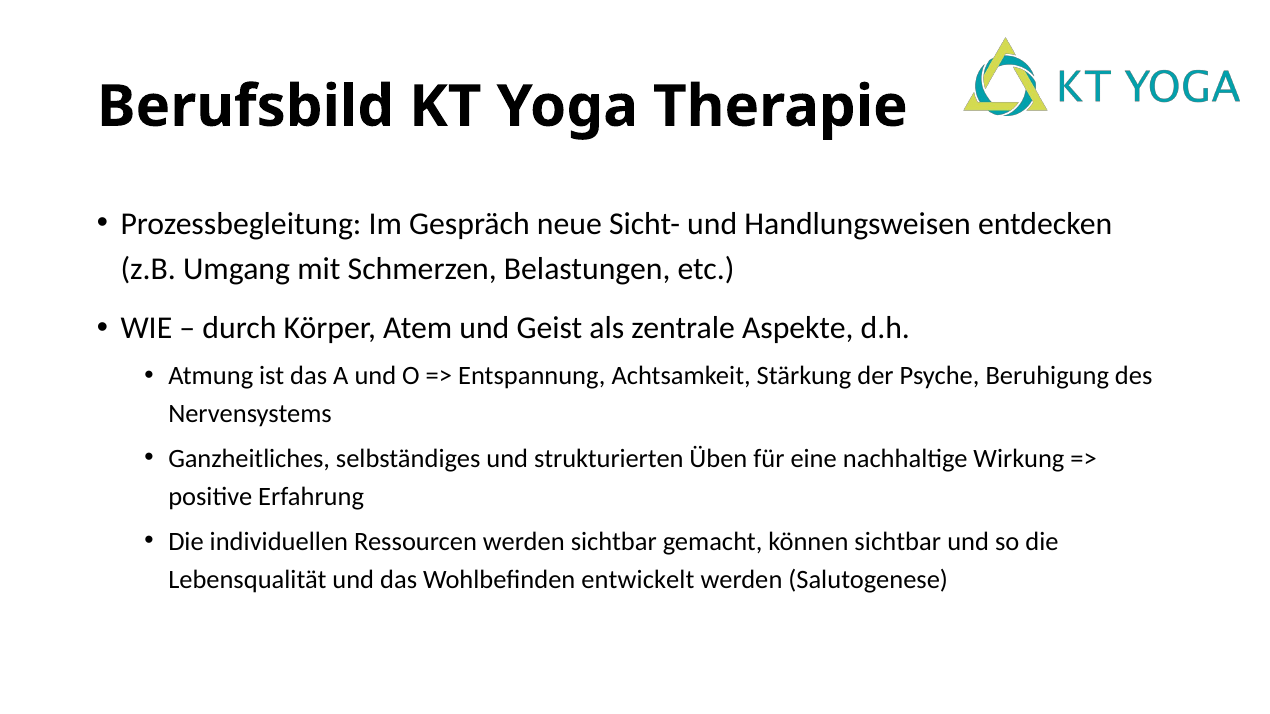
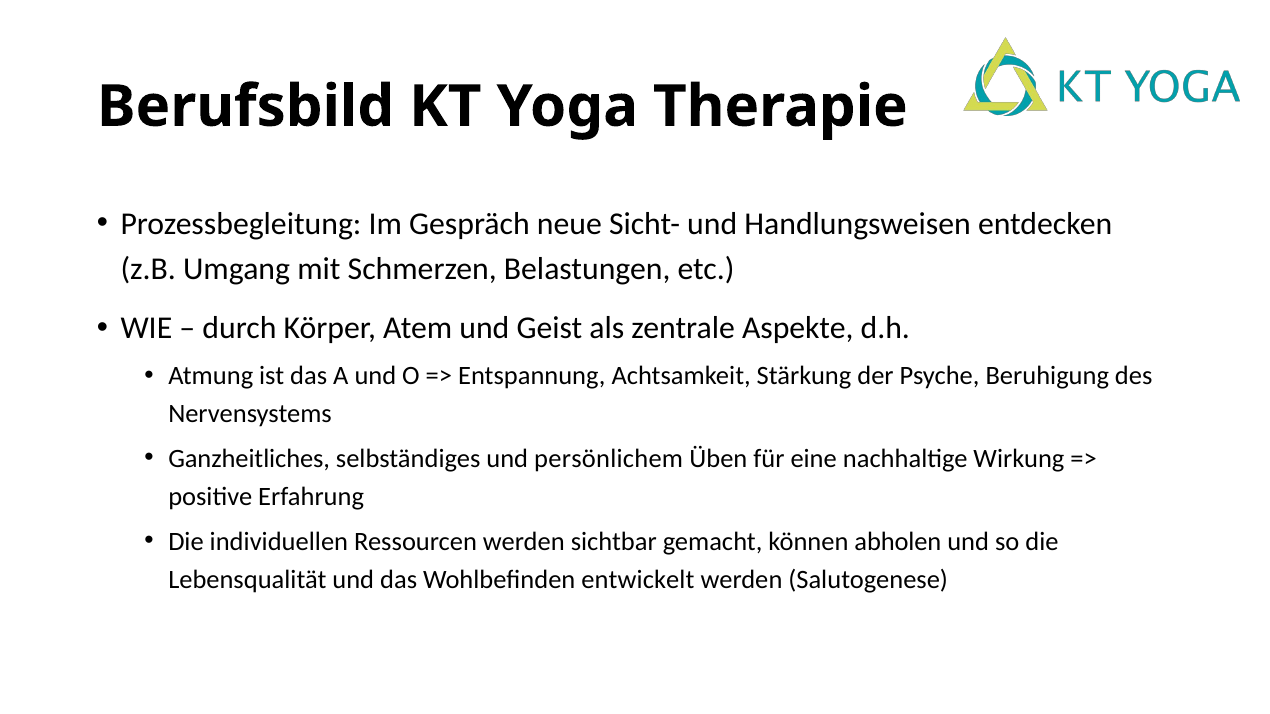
strukturierten: strukturierten -> persönlichem (609, 459)
können sichtbar: sichtbar -> abholen (898, 542)
